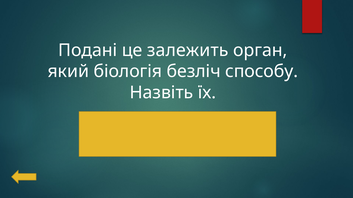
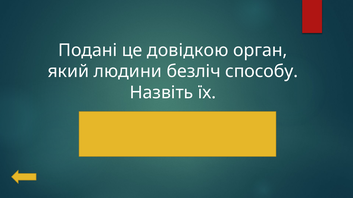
залежить: залежить -> довідкою (188, 50)
біологія: біологія -> людини (128, 72)
